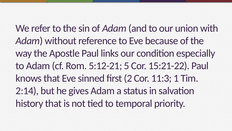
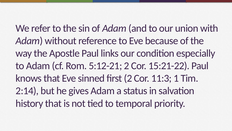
5:12-21 5: 5 -> 2 (127, 66)
